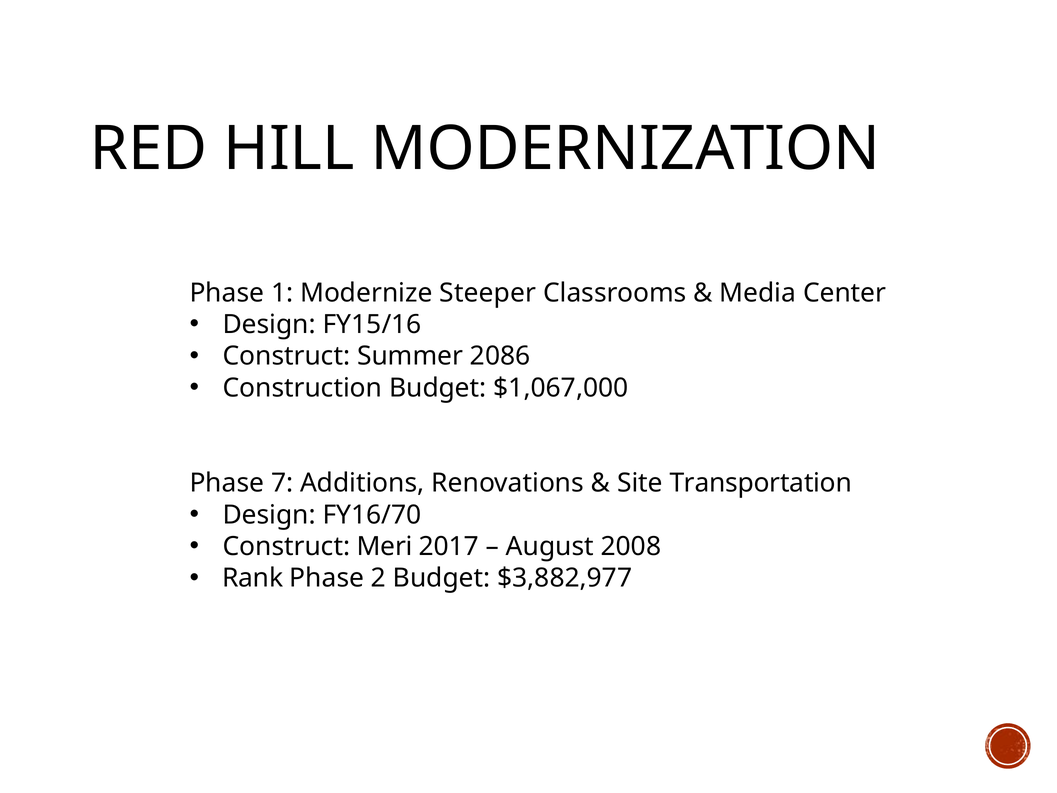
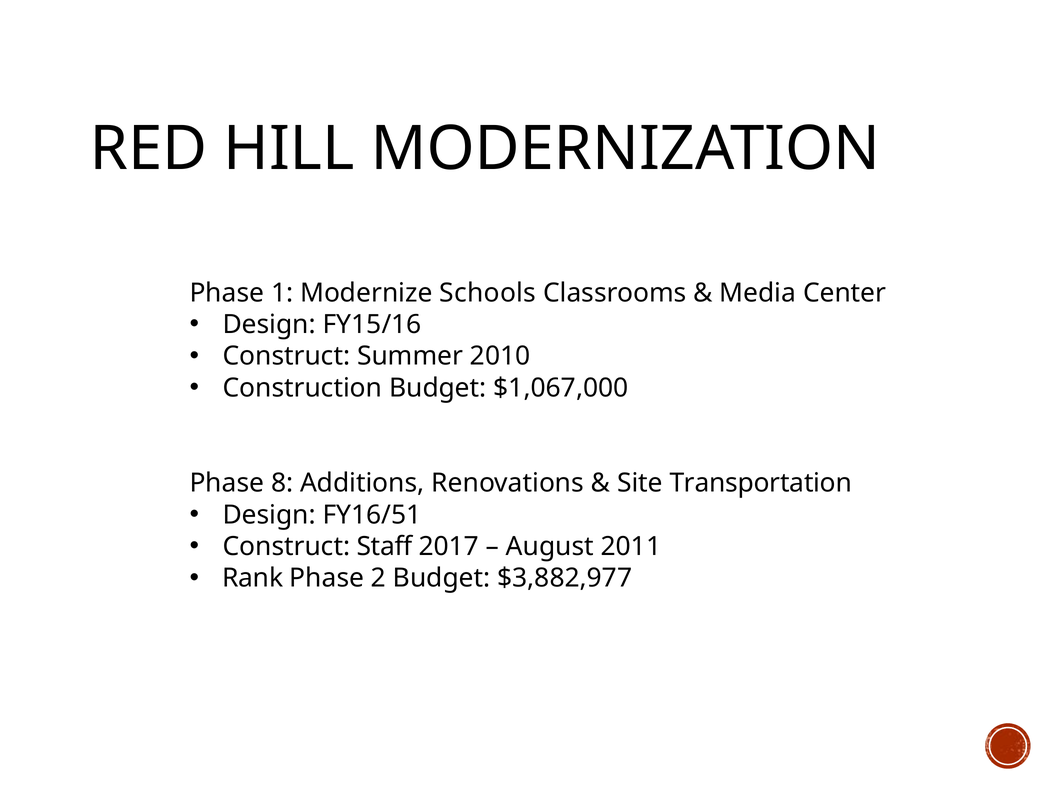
Steeper: Steeper -> Schools (488, 293)
2086: 2086 -> 2010 (500, 356)
7: 7 -> 8 (282, 483)
FY16/70: FY16/70 -> FY16/51 (372, 515)
Meri: Meri -> Staff (385, 546)
2008: 2008 -> 2011 (631, 546)
